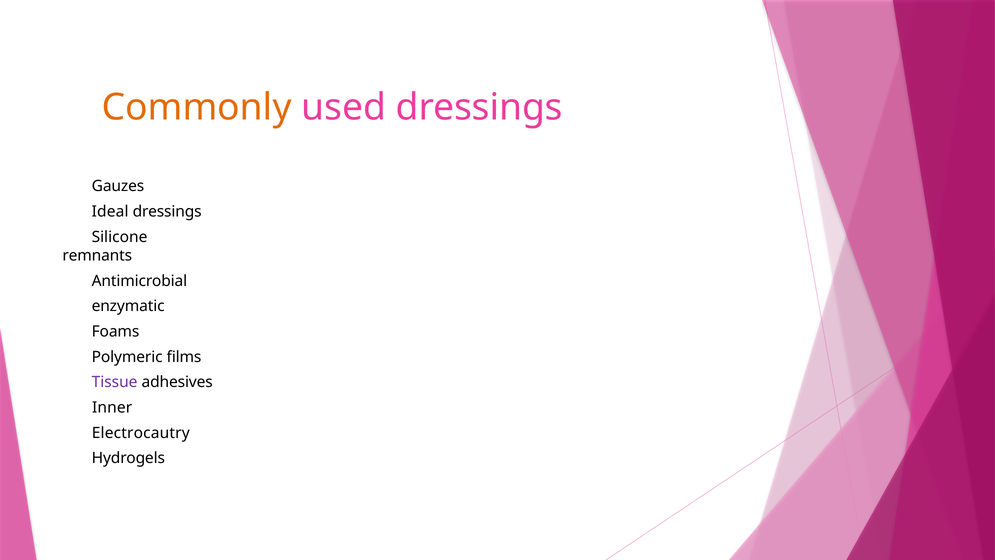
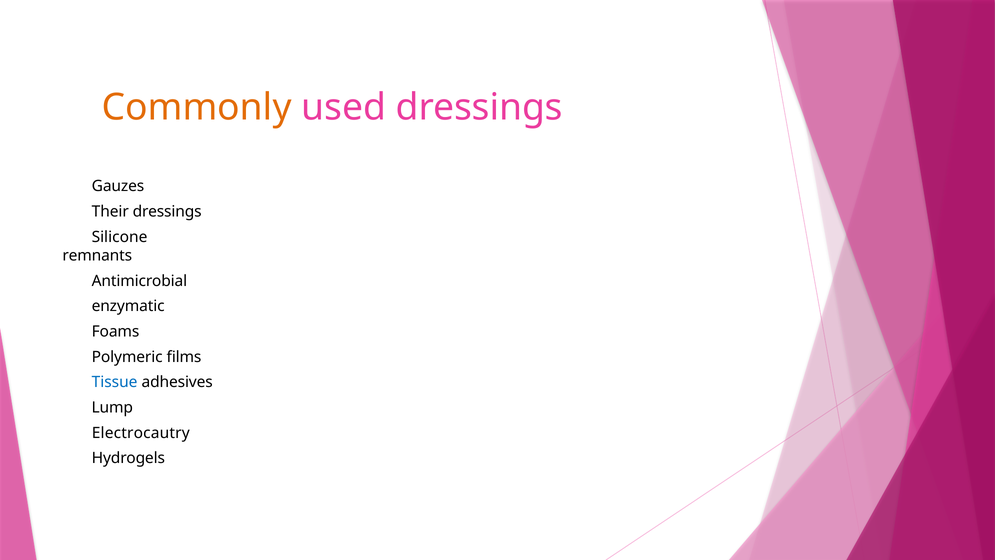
Ideal: Ideal -> Their (110, 212)
Tissue colour: purple -> blue (115, 382)
Inner: Inner -> Lump (112, 407)
